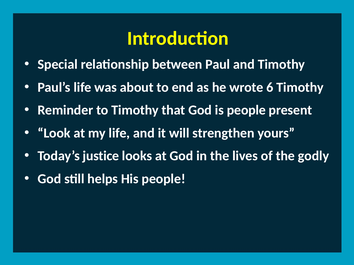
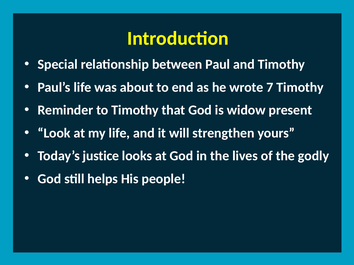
6: 6 -> 7 (270, 87)
is people: people -> widow (246, 110)
